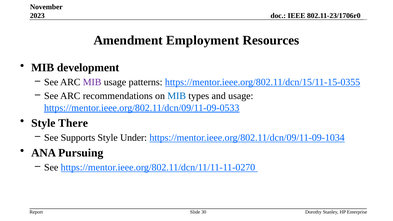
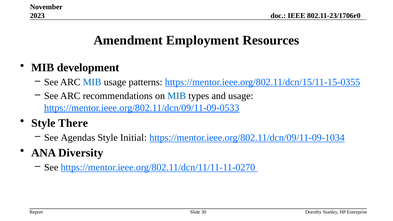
MIB colour: purple -> blue (92, 82)
Supports: Supports -> Agendas (78, 138)
Under: Under -> Initial (133, 138)
Pursuing: Pursuing -> Diversity (81, 153)
